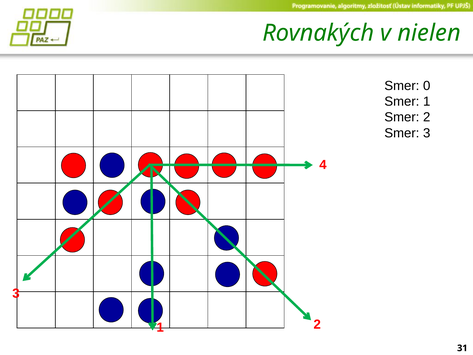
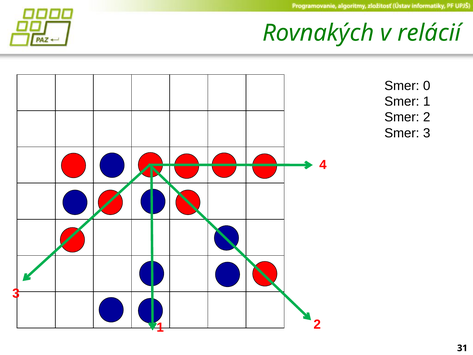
nielen: nielen -> relácií (429, 33)
